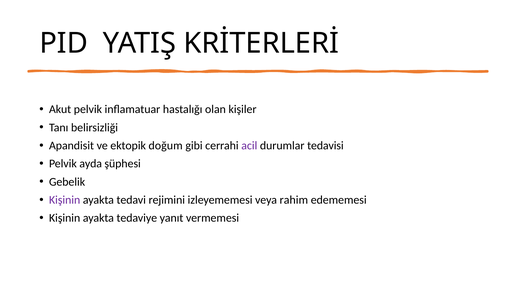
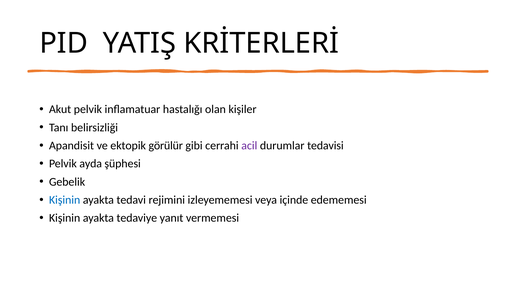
doğum: doğum -> görülür (166, 146)
Kişinin colour: purple -> blue (65, 200)
rahim: rahim -> içinde (294, 200)
